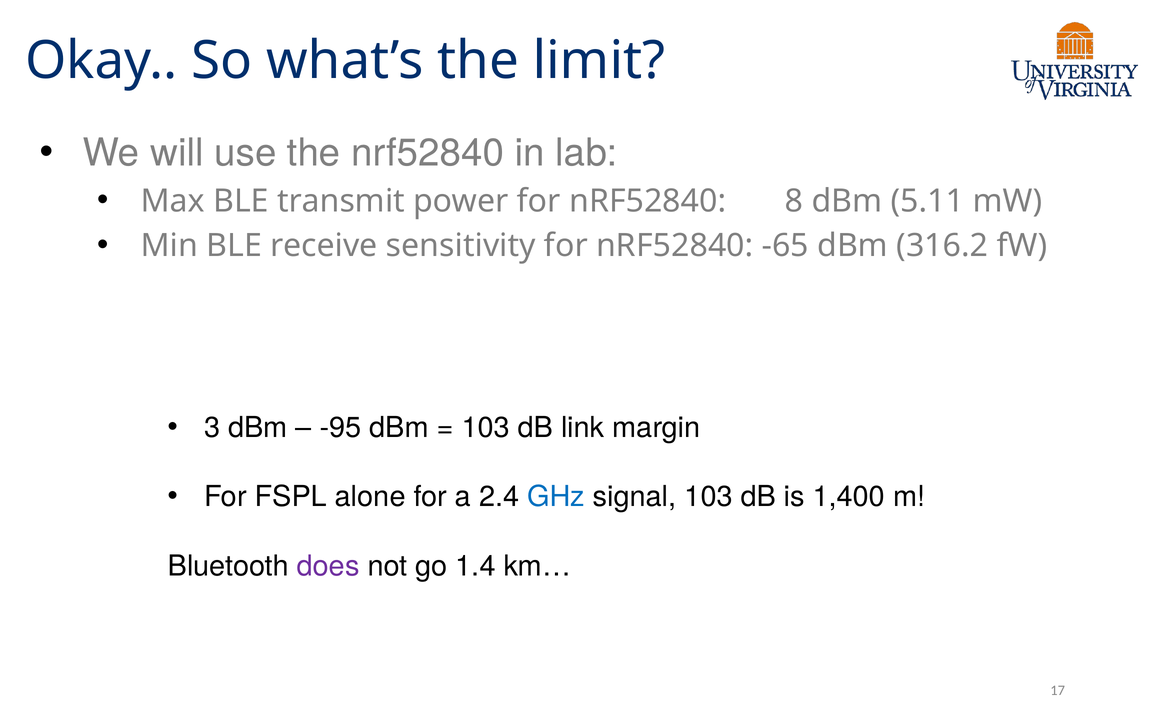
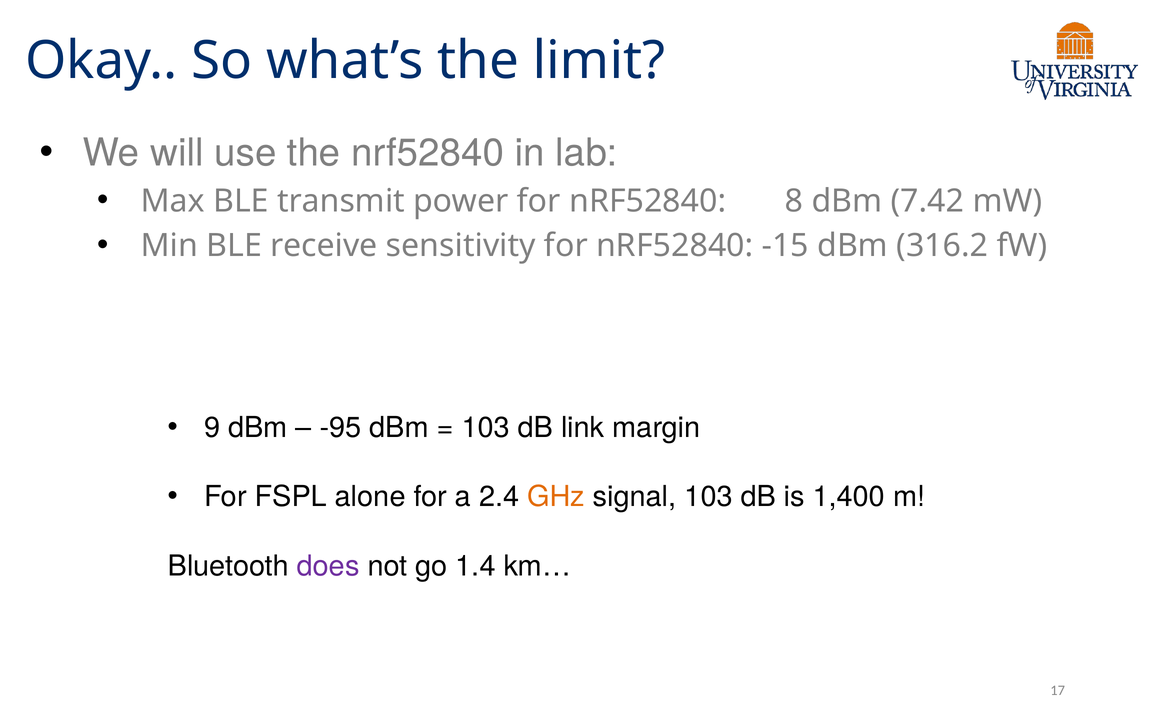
5.11: 5.11 -> 7.42 (927, 201)
-65: -65 -> -15 (785, 246)
3: 3 -> 9 (212, 427)
GHz colour: blue -> orange (556, 497)
